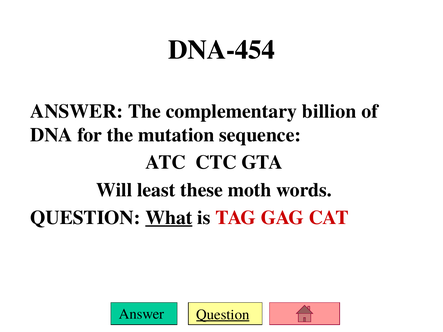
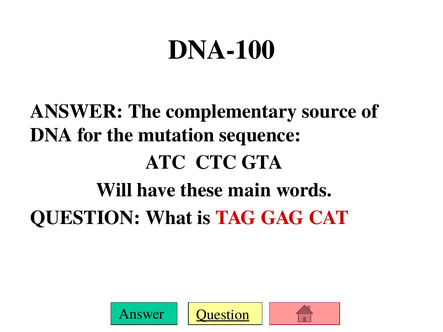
DNA-454: DNA-454 -> DNA-100 (222, 50)
billion: billion -> source (329, 111)
least: least -> have (156, 190)
moth: moth -> main (250, 190)
What underline: present -> none (169, 218)
